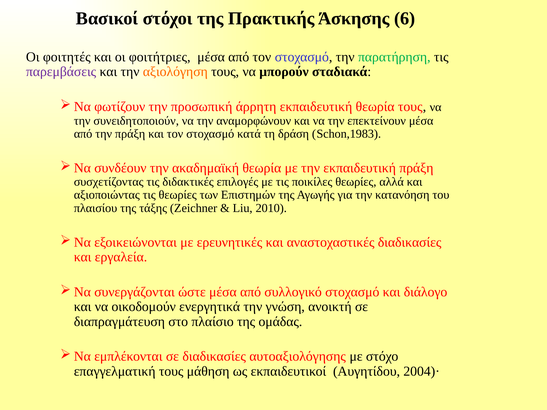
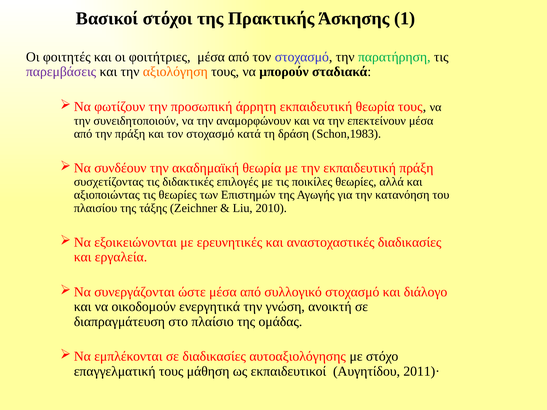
6: 6 -> 1 (405, 18)
2004)·: 2004)· -> 2011)· (422, 371)
